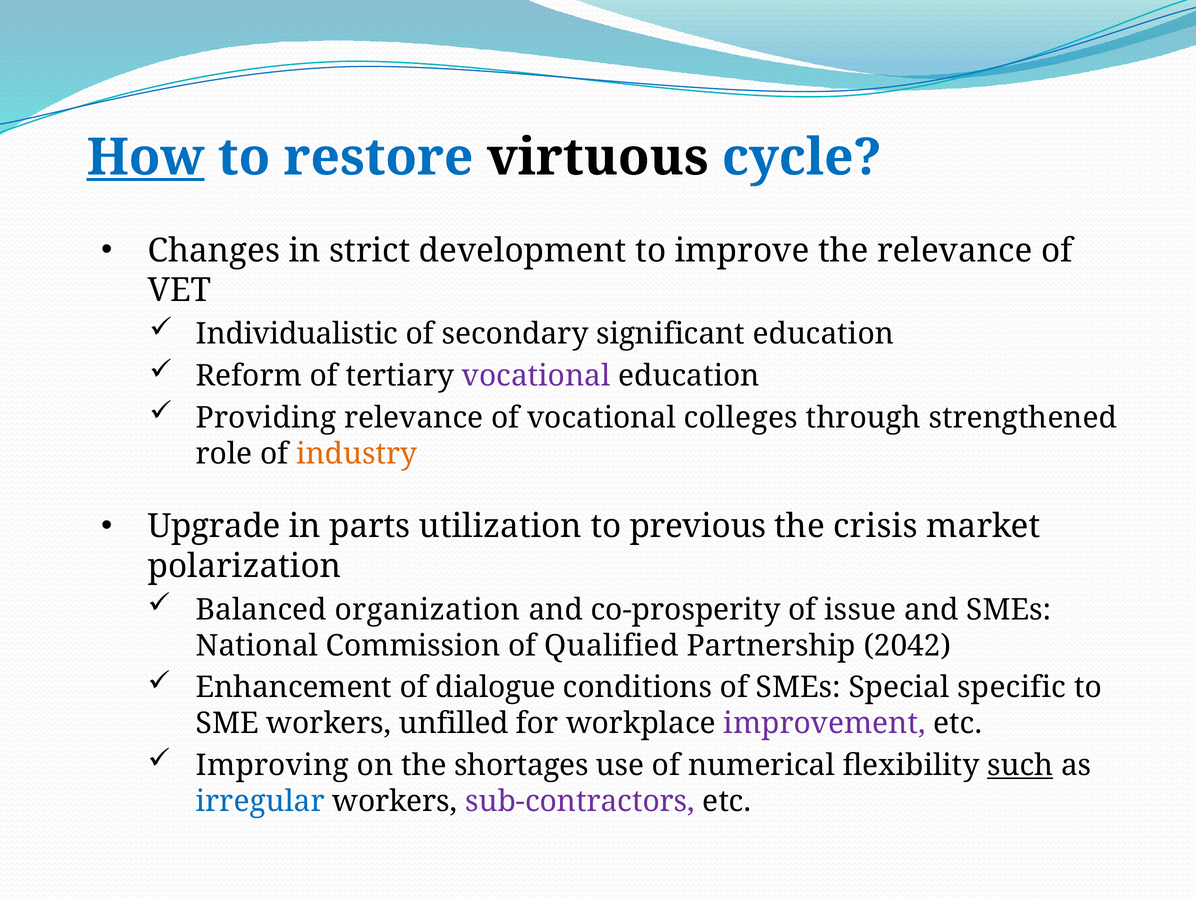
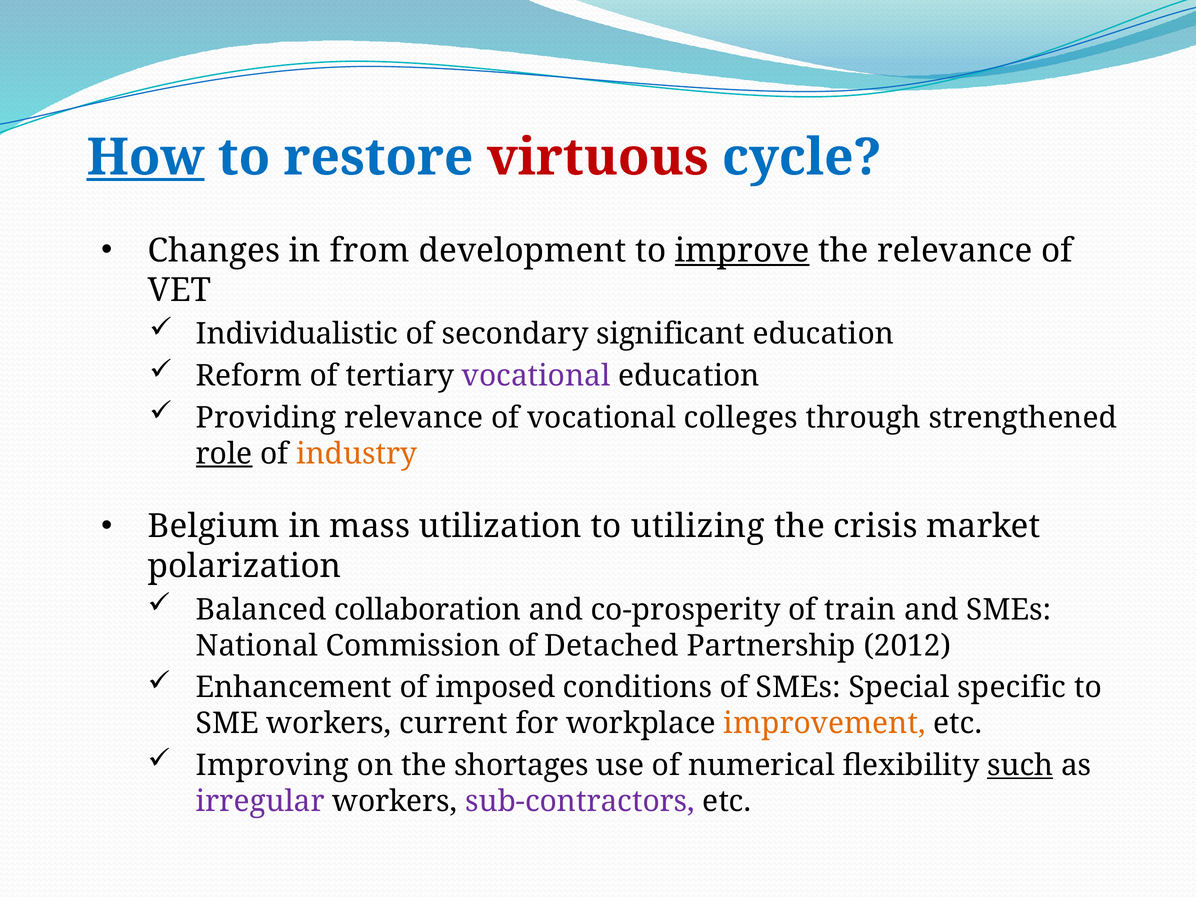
virtuous colour: black -> red (598, 157)
strict: strict -> from (370, 251)
improve underline: none -> present (742, 251)
role underline: none -> present (224, 454)
Upgrade: Upgrade -> Belgium (214, 526)
parts: parts -> mass (370, 526)
previous: previous -> utilizing (698, 526)
organization: organization -> collaboration (428, 610)
issue: issue -> train (860, 610)
Qualified: Qualified -> Detached (611, 646)
2042: 2042 -> 2012 (907, 646)
dialogue: dialogue -> imposed (496, 688)
unfilled: unfilled -> current (454, 724)
improvement colour: purple -> orange (825, 724)
irregular colour: blue -> purple (260, 801)
